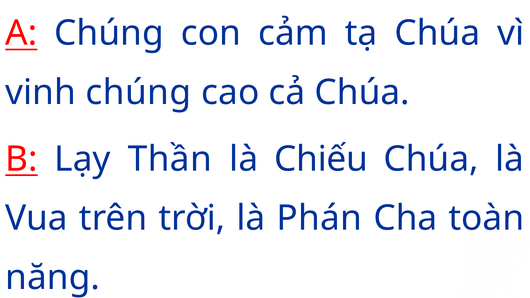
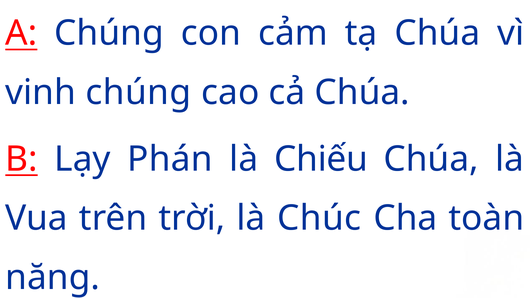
Thần: Thần -> Phán (170, 159)
Phán: Phán -> Chúc (319, 218)
